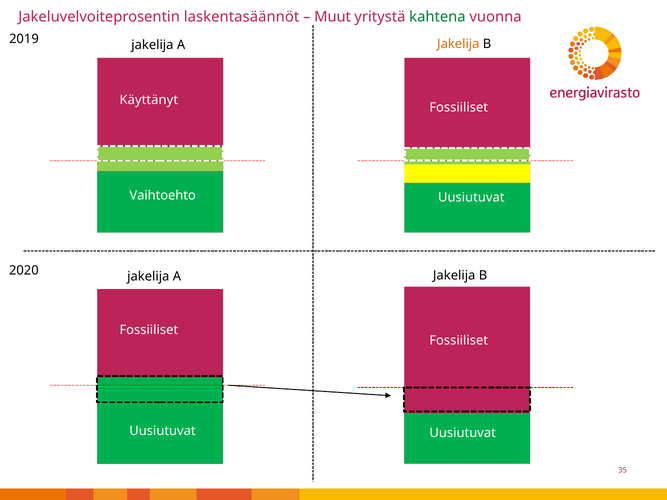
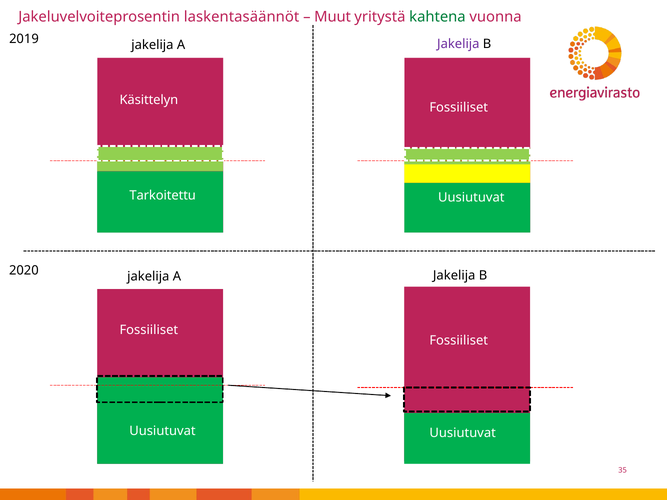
Jakelija colour: orange -> purple (458, 44)
Käyttänyt: Käyttänyt -> Käsittelyn (149, 100)
Vaihtoehto: Vaihtoehto -> Tarkoitettu (163, 196)
